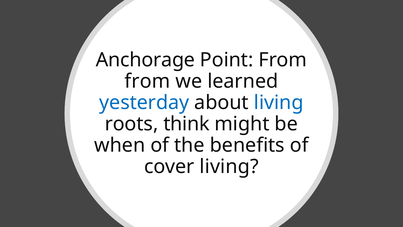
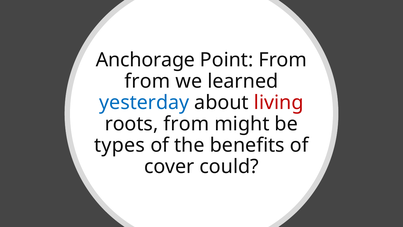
living colour: blue -> red (279, 103)
roots think: think -> from (186, 124)
when: when -> types (120, 145)
cover living: living -> could (229, 166)
